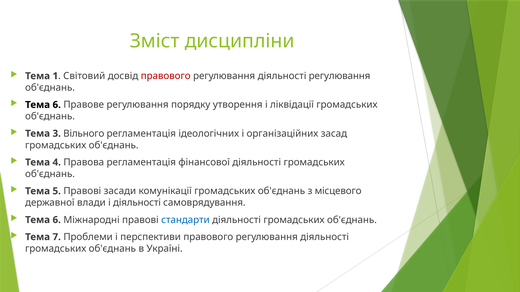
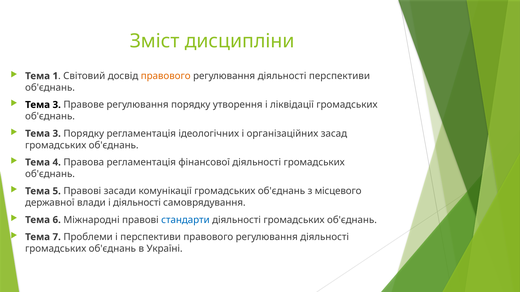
правового colour: red -> orange (166, 76)
діяльності регулювання: регулювання -> перспективи (339, 76)
6: 6 -> 3 (57, 105)
3 Вільного: Вільного -> Порядку (84, 134)
